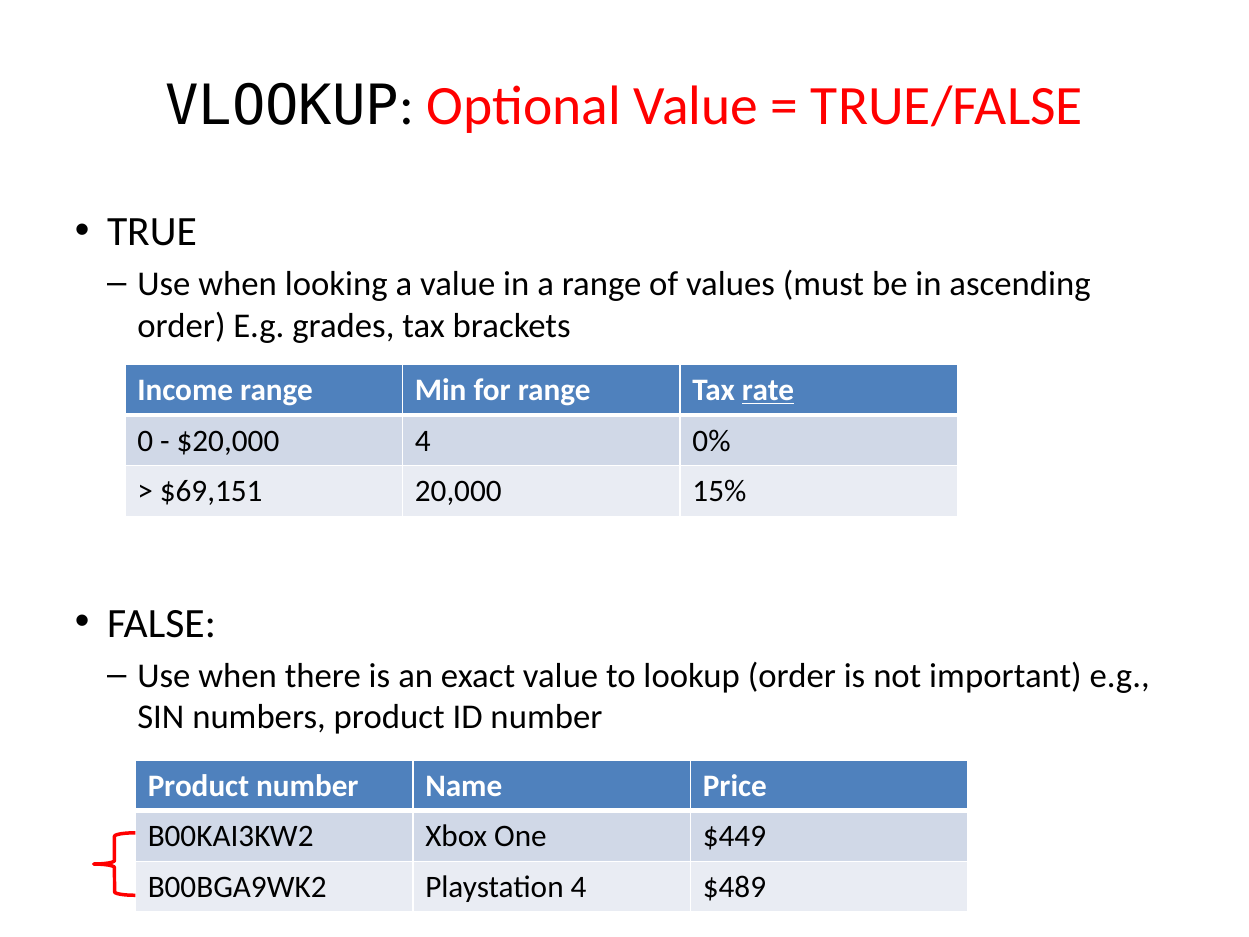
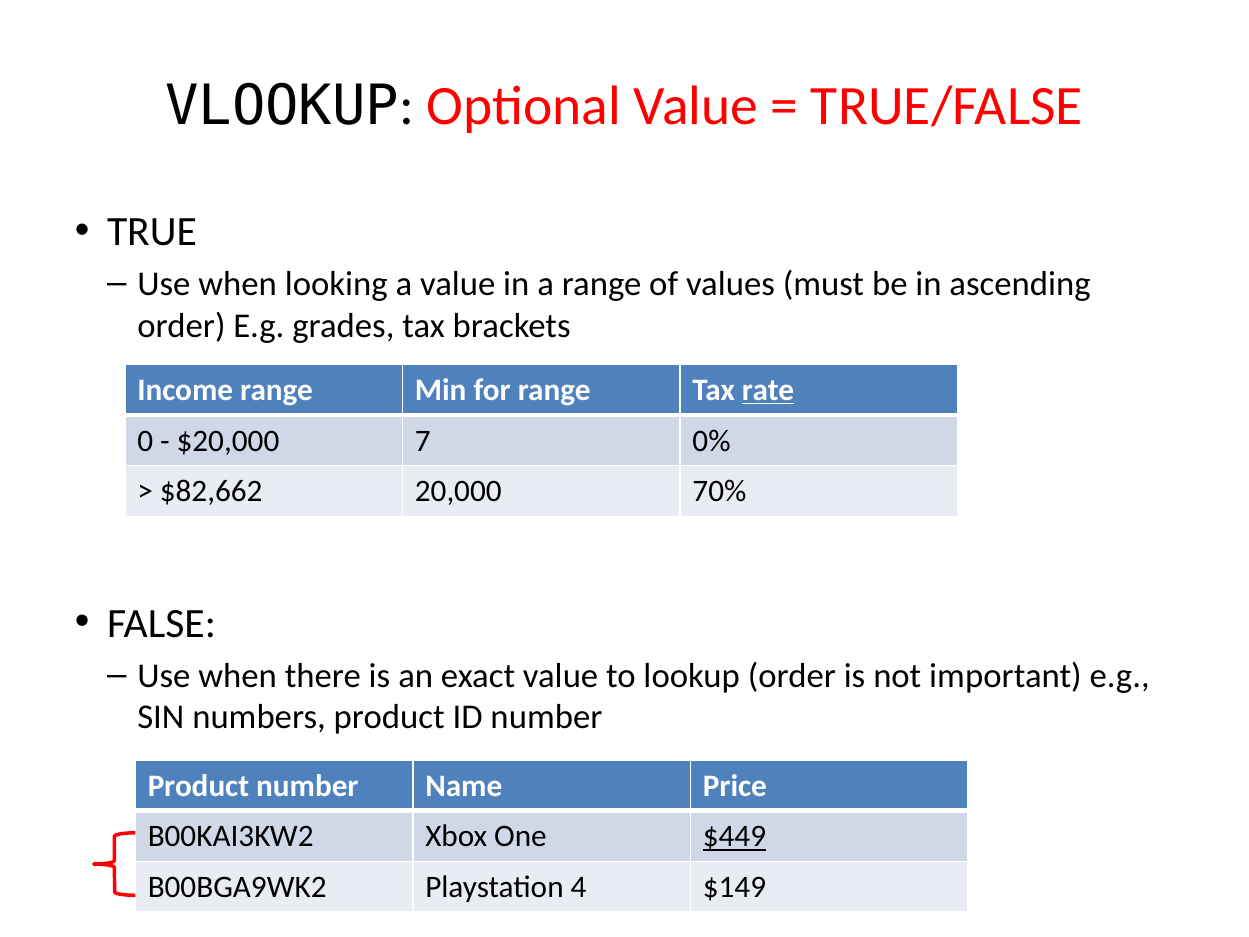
$20,000 4: 4 -> 7 (423, 441)
$69,151: $69,151 -> $82,662 (211, 491)
15%: 15% -> 70% (719, 491)
$449 underline: none -> present (734, 836)
$489: $489 -> $149 (734, 887)
